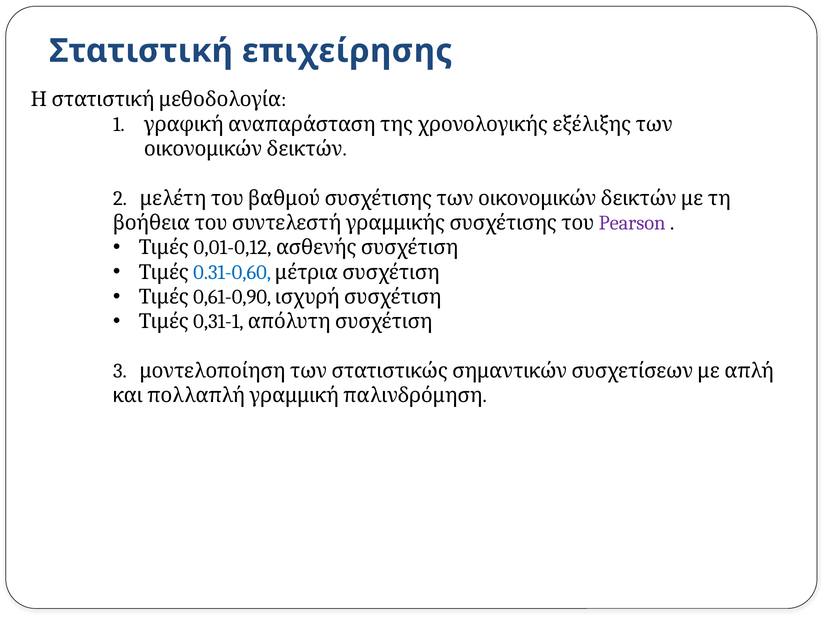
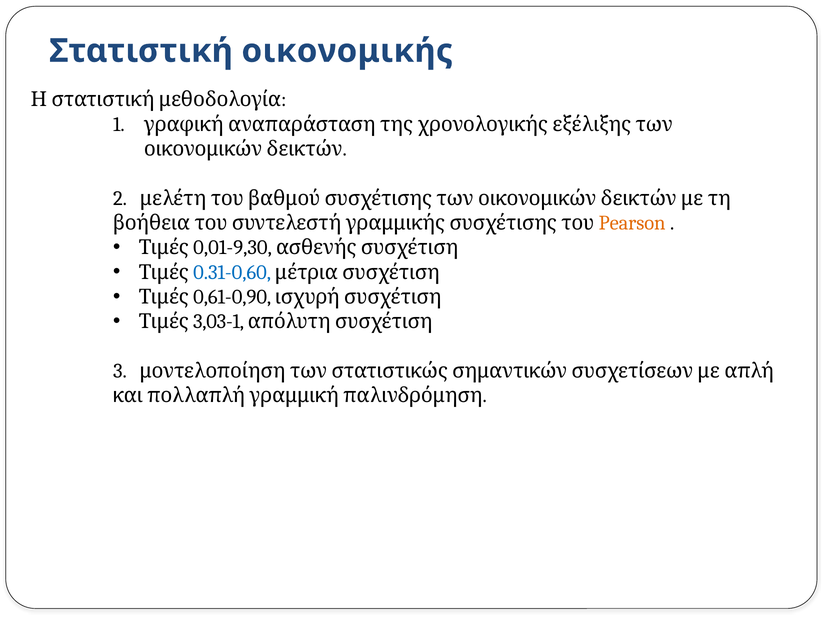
επιχείρησης: επιχείρησης -> οικονομικής (347, 51)
Pearson colour: purple -> orange (632, 223)
0,01-0,12: 0,01-0,12 -> 0,01-9,30 (233, 248)
0,31-1: 0,31-1 -> 3,03-1 (219, 322)
